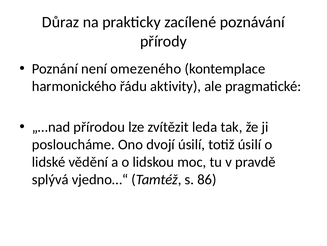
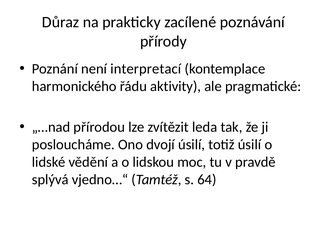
omezeného: omezeného -> interpretací (146, 69)
86: 86 -> 64 (207, 179)
